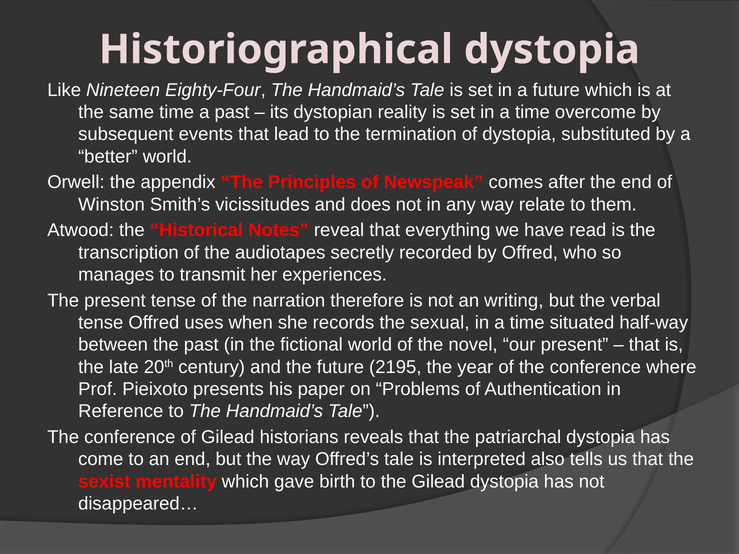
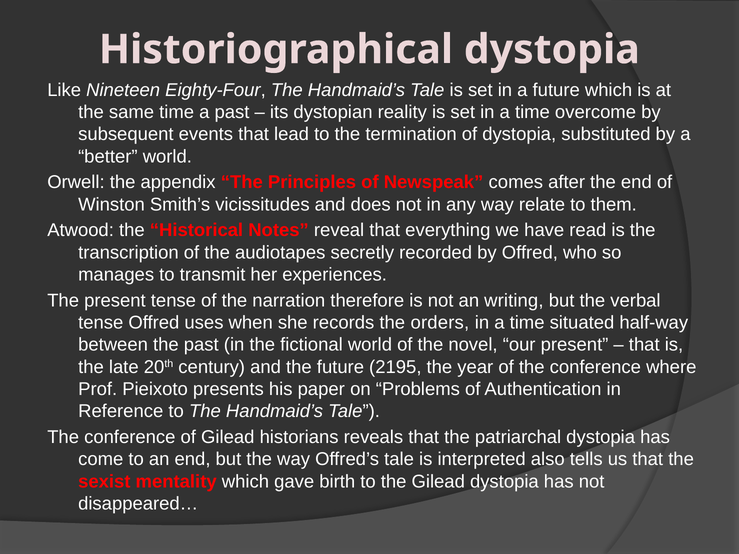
sexual: sexual -> orders (440, 323)
